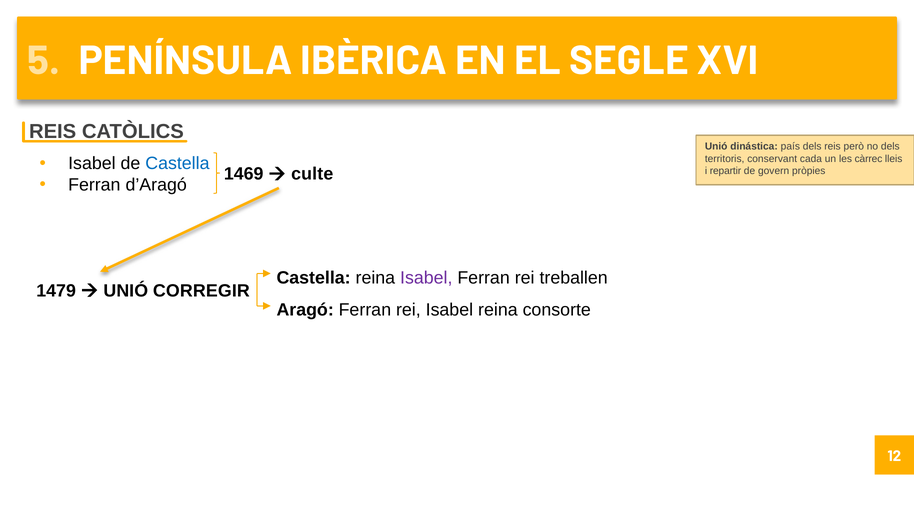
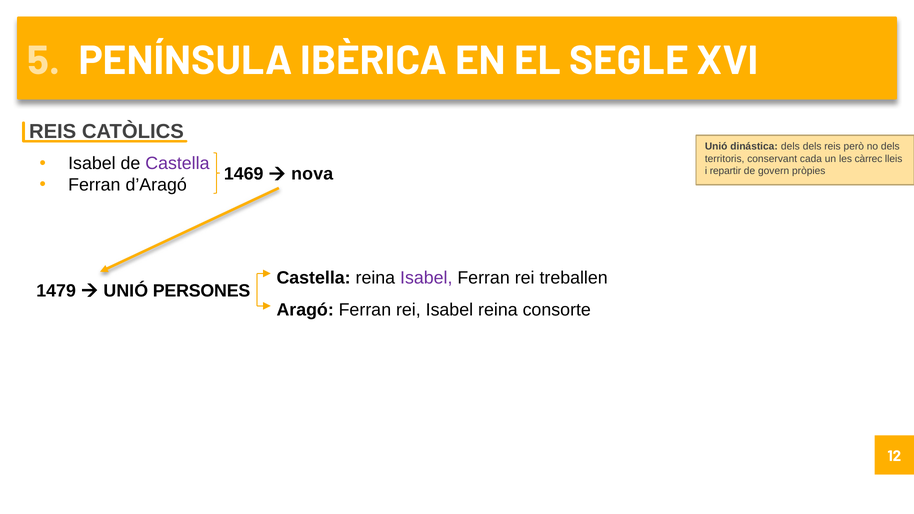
dinástica país: país -> dels (790, 147)
Castella colour: blue -> purple (177, 164)
culte: culte -> nova (312, 174)
CORREGIR: CORREGIR -> PERSONES (202, 291)
